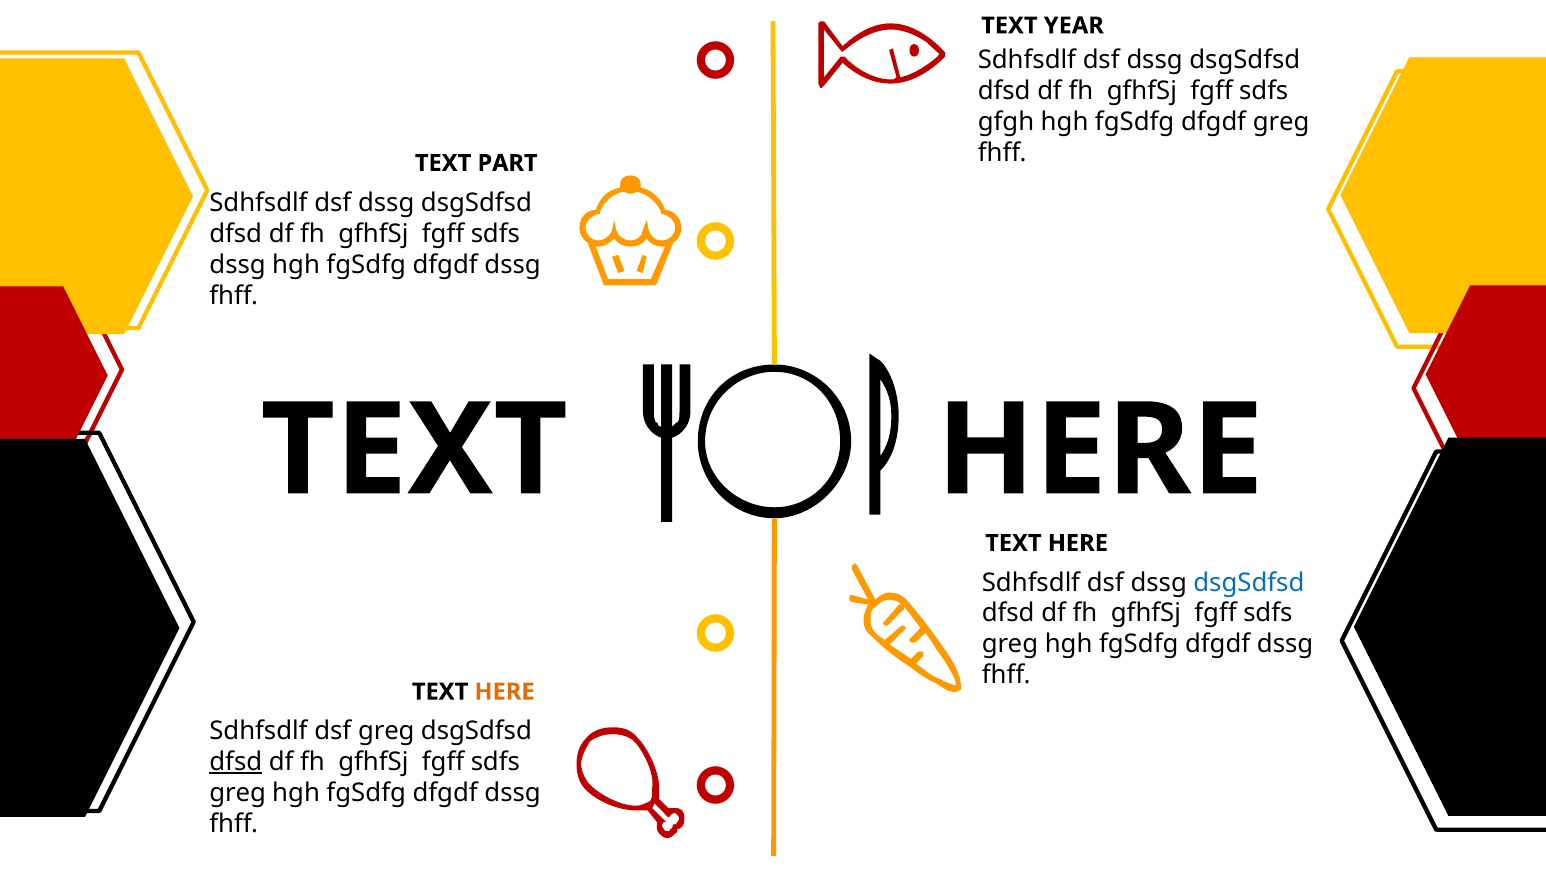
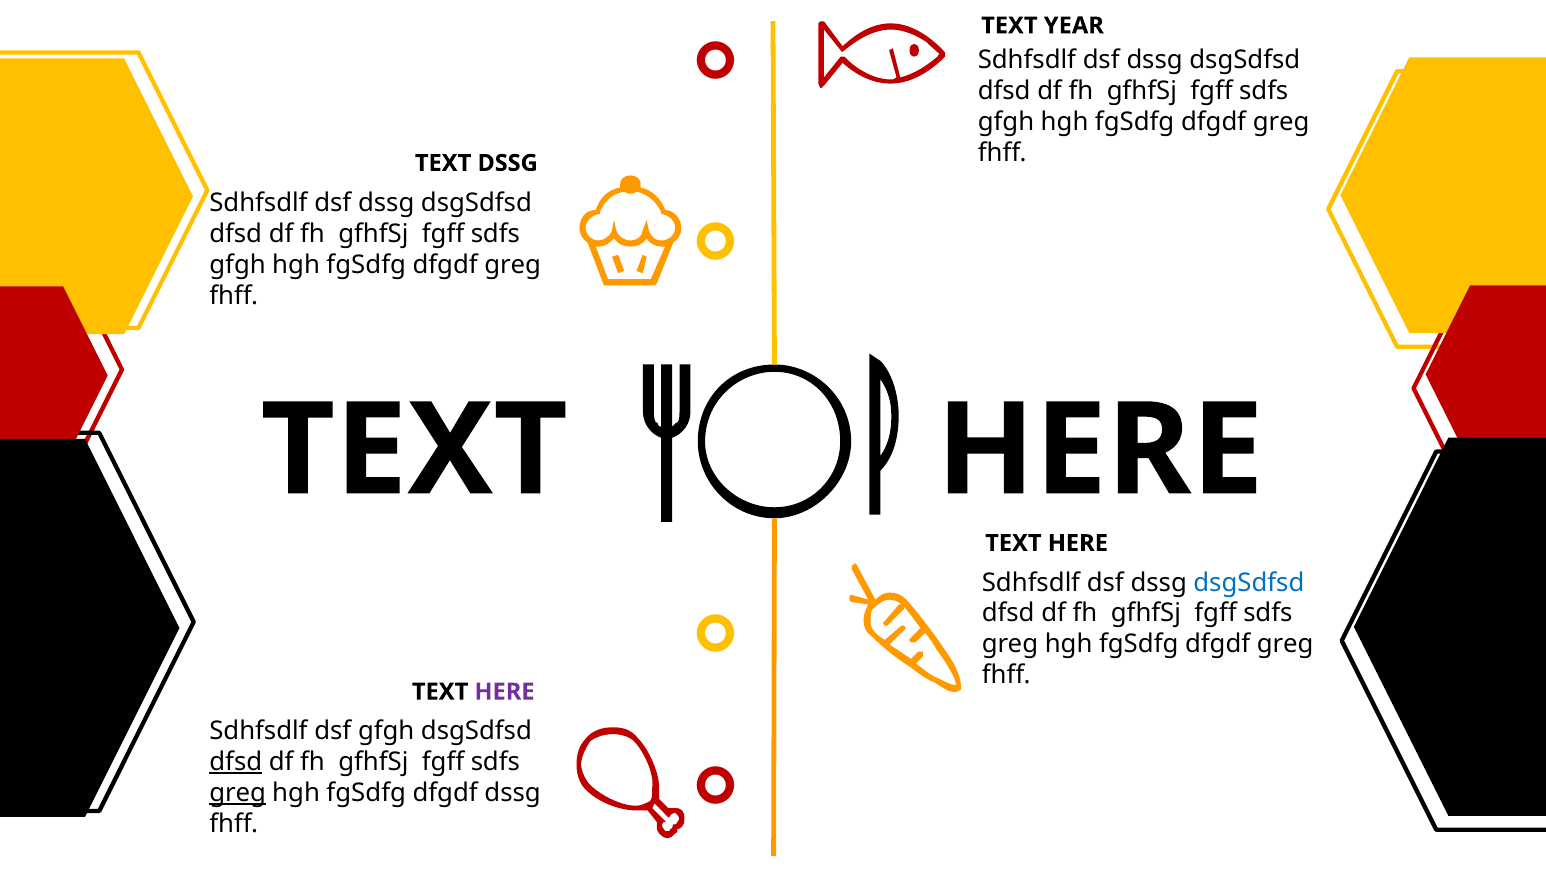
TEXT PART: PART -> DSSG (508, 163)
dssg: dssg -> gfgh (238, 265)
dssg: dssg -> greg (513, 265)
dssg: dssg -> greg (1285, 644)
HERE colour: orange -> purple (505, 691)
dsf greg: greg -> gfgh (386, 731)
greg underline: none -> present (238, 792)
